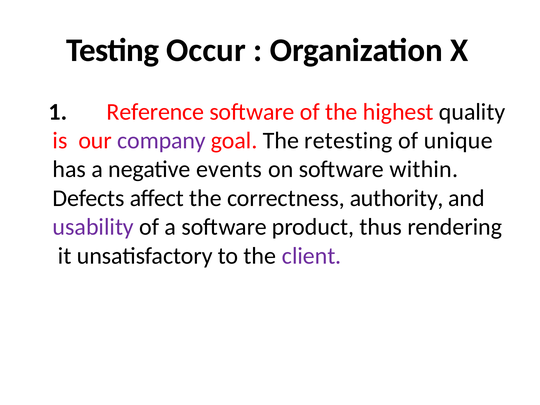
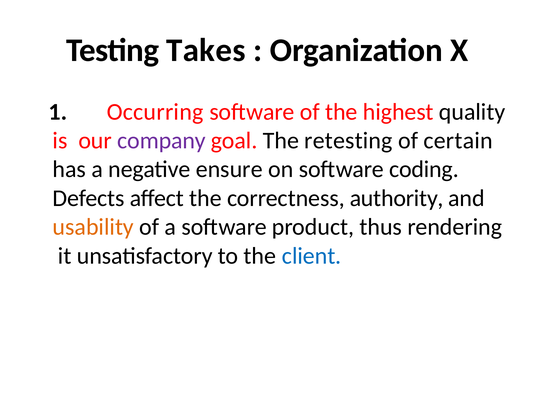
Occur: Occur -> Takes (206, 50)
Reference: Reference -> Occurring (155, 112)
unique: unique -> certain (458, 141)
events: events -> ensure (229, 169)
within: within -> coding (424, 169)
usability colour: purple -> orange (93, 227)
client colour: purple -> blue (312, 256)
